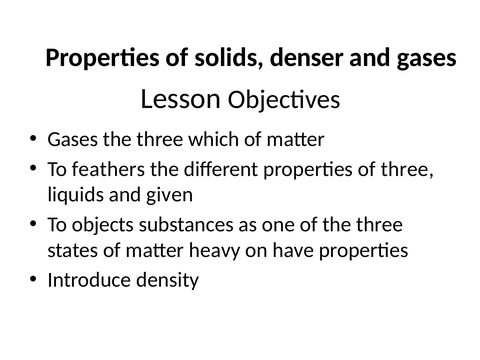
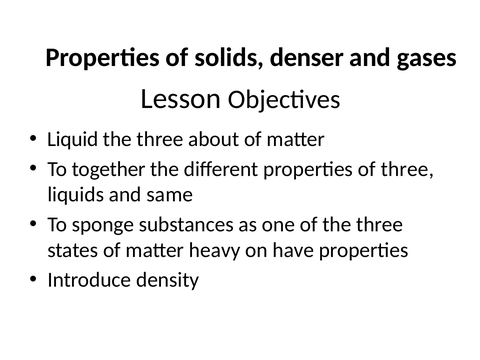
Gases: Gases -> Liquid (73, 139)
which: which -> about (214, 139)
feathers: feathers -> together (109, 169)
given: given -> same (170, 195)
objects: objects -> sponge (103, 224)
